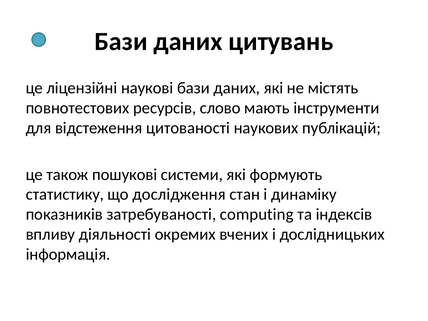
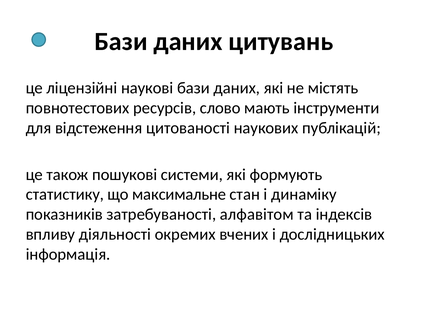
дослідження: дослідження -> максимальне (179, 195)
computing: computing -> алфавітом (257, 214)
